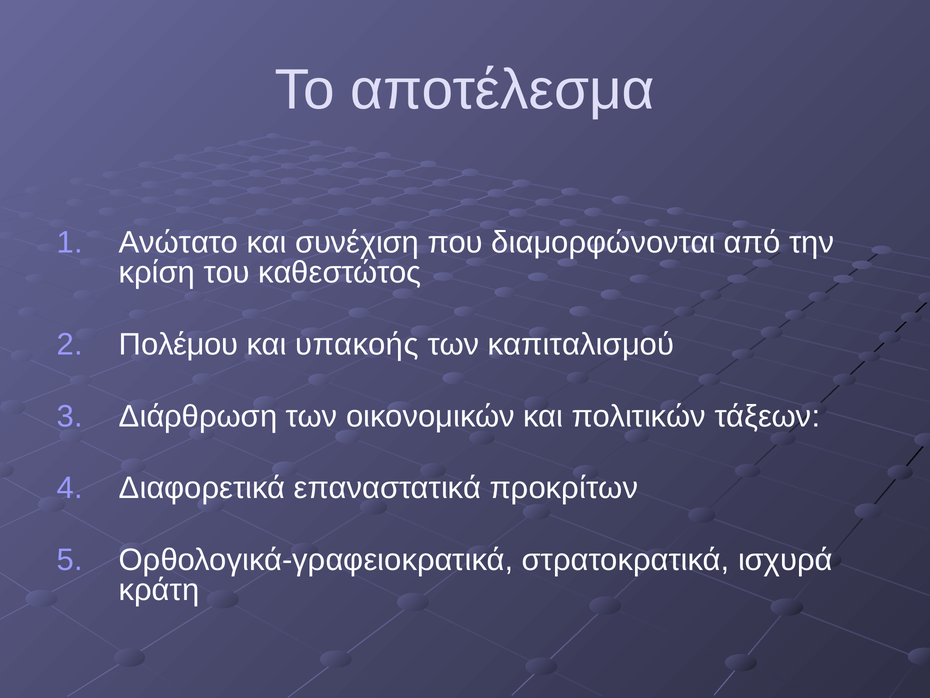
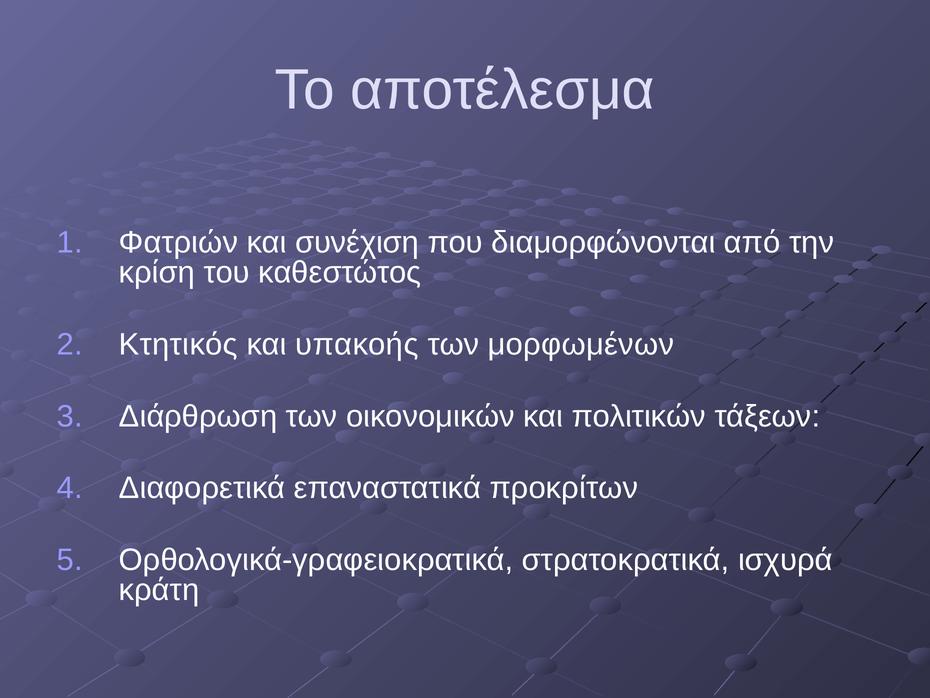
Ανώτατο: Ανώτατο -> Φατριών (178, 242)
Πολέμου: Πολέμου -> Κτητικός (178, 344)
καπιταλισμού: καπιταλισμού -> μορφωμένων (581, 344)
